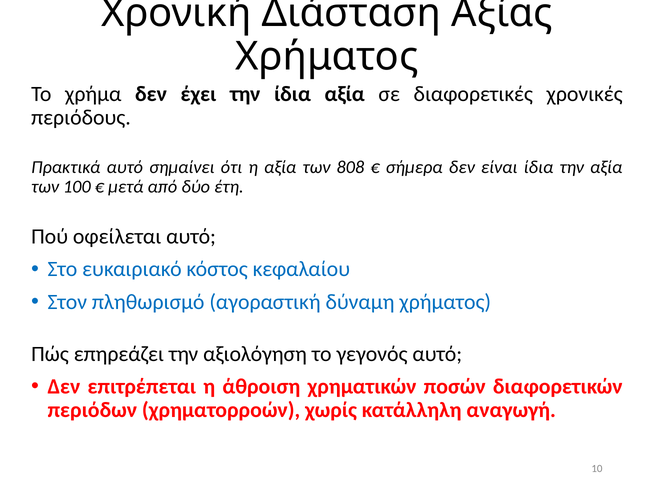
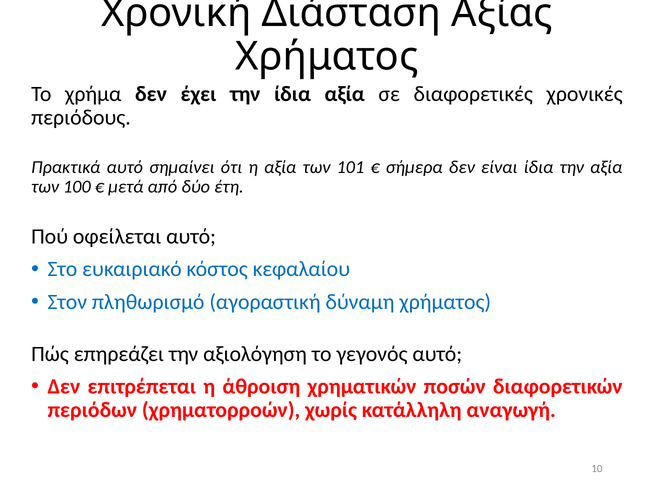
808: 808 -> 101 (350, 167)
